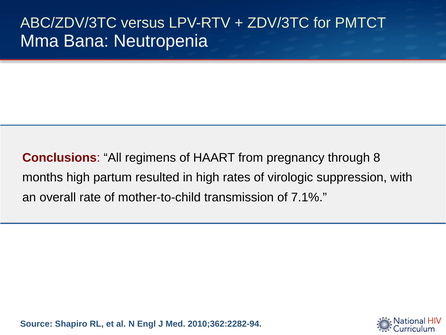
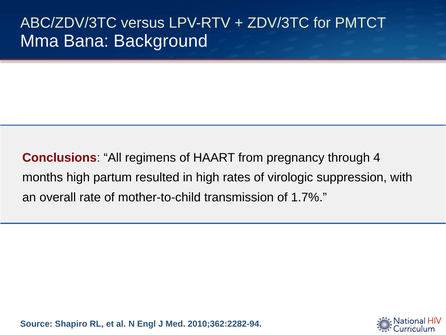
Neutropenia: Neutropenia -> Background (161, 41)
8: 8 -> 4 (377, 157)
7.1%: 7.1% -> 1.7% (309, 197)
